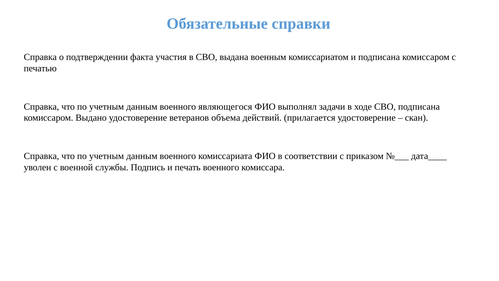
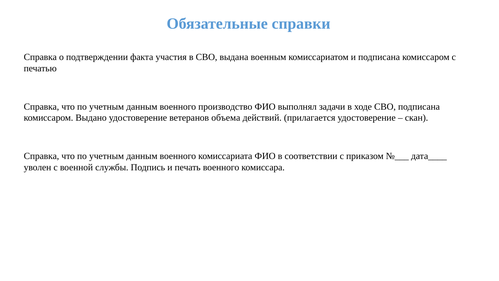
являющегося: являющегося -> производство (225, 107)
